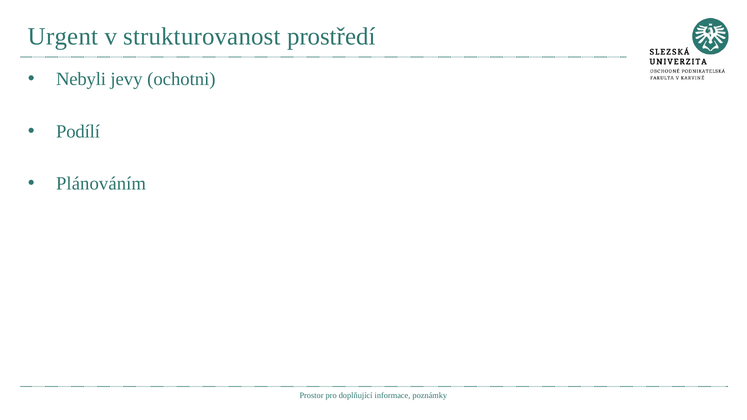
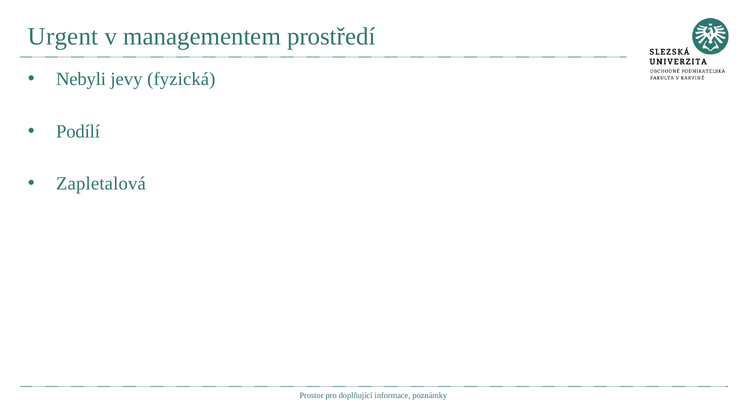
strukturovanost: strukturovanost -> managementem (202, 36)
ochotni: ochotni -> fyzická (181, 79)
Plánováním: Plánováním -> Zapletalová (101, 184)
